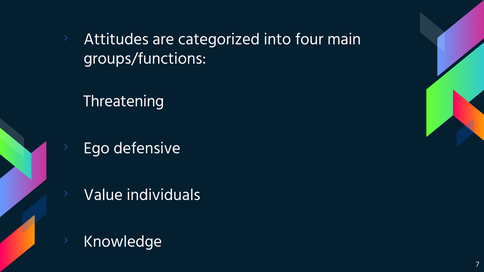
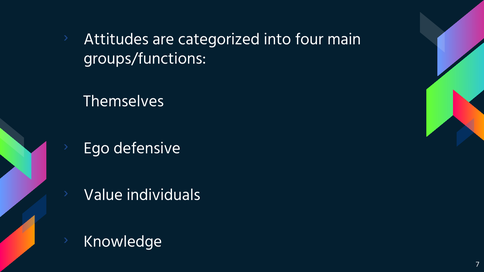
Threatening: Threatening -> Themselves (124, 101)
